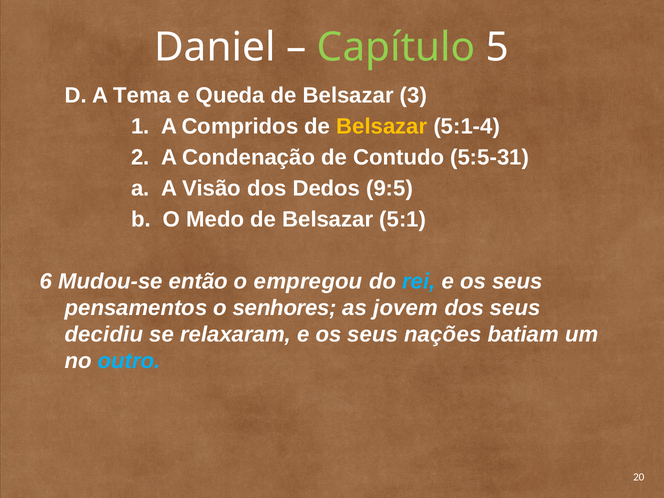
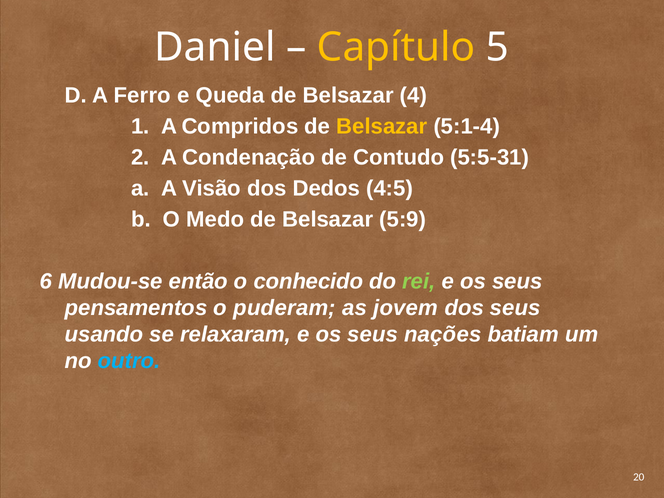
Capítulo colour: light green -> yellow (396, 48)
Tema: Tema -> Ferro (142, 95)
3: 3 -> 4 (413, 95)
9:5: 9:5 -> 4:5 (390, 188)
5:1: 5:1 -> 5:9 (403, 219)
empregou: empregou -> conhecido (308, 281)
rei colour: light blue -> light green (419, 281)
senhores: senhores -> puderam (285, 308)
decidiu: decidiu -> usando (104, 334)
